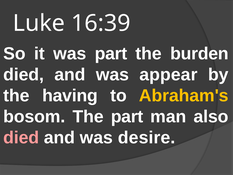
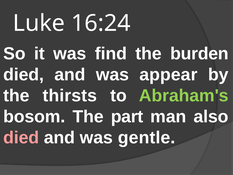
16:39: 16:39 -> 16:24 (101, 23)
was part: part -> find (111, 54)
having: having -> thirsts (70, 96)
Abraham's colour: yellow -> light green (184, 96)
desire: desire -> gentle (147, 138)
